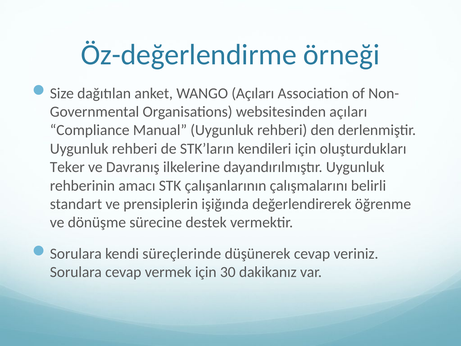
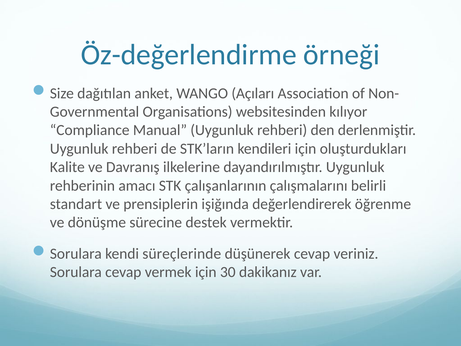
websitesinden açıları: açıları -> kılıyor (348, 112)
Teker: Teker -> Kalite (67, 167)
